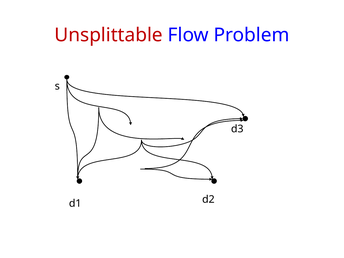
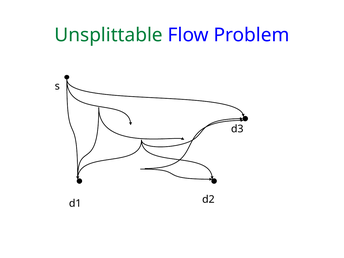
Unsplittable colour: red -> green (109, 35)
